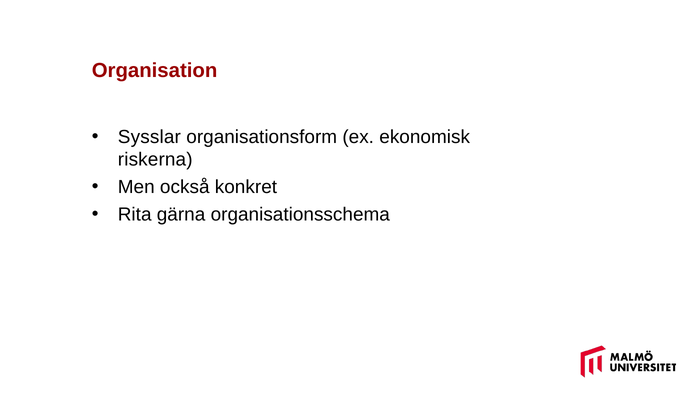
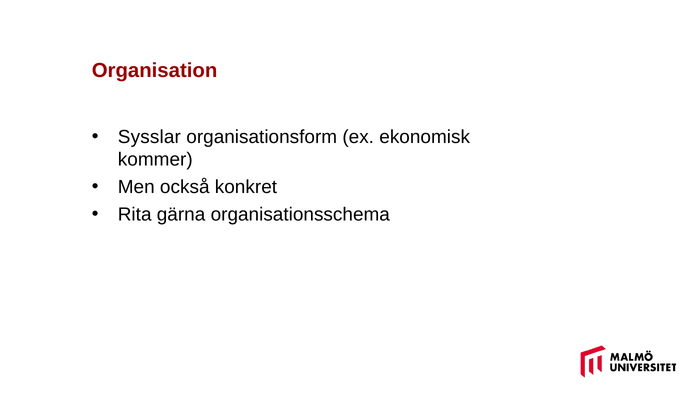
riskerna: riskerna -> kommer (155, 160)
